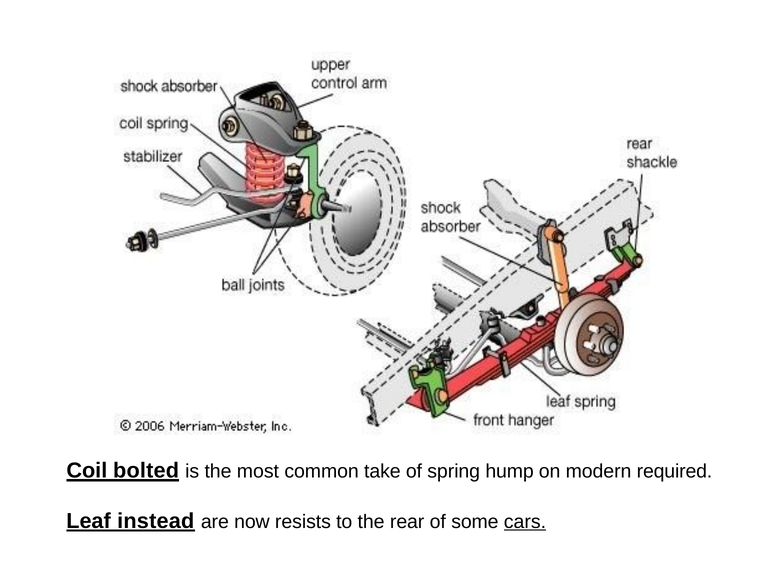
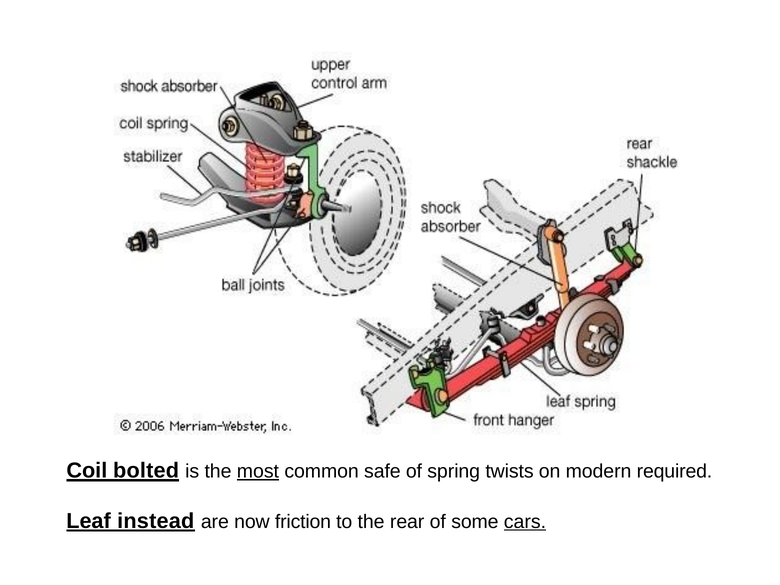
most underline: none -> present (258, 471)
take: take -> safe (382, 471)
hump: hump -> twists (510, 471)
resists: resists -> friction (303, 522)
